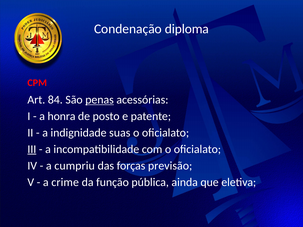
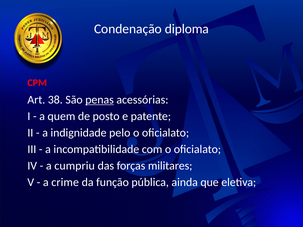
84: 84 -> 38 (55, 100)
honra: honra -> quem (61, 116)
suas: suas -> pelo (120, 133)
III underline: present -> none (32, 149)
previsão: previsão -> militares (170, 166)
